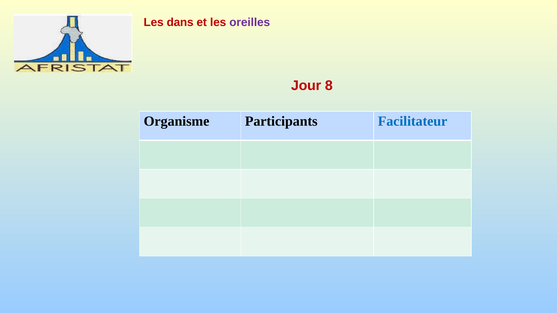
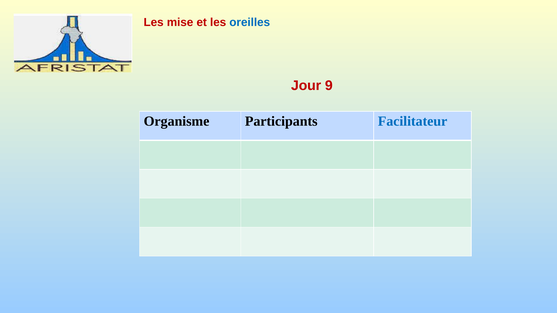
dans: dans -> mise (180, 22)
oreilles colour: purple -> blue (250, 22)
8: 8 -> 9 (329, 86)
